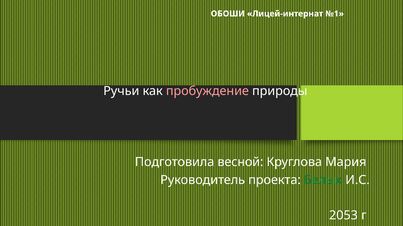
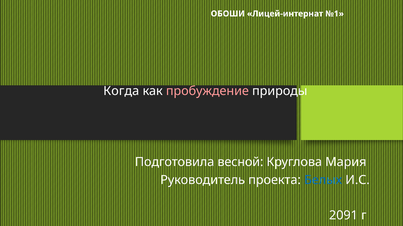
Ручьи: Ручьи -> Когда (121, 91)
Белых colour: green -> blue (323, 180)
2053: 2053 -> 2091 (343, 216)
